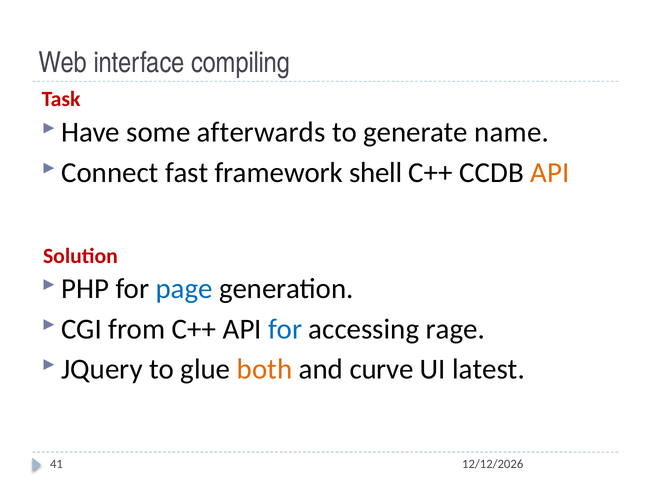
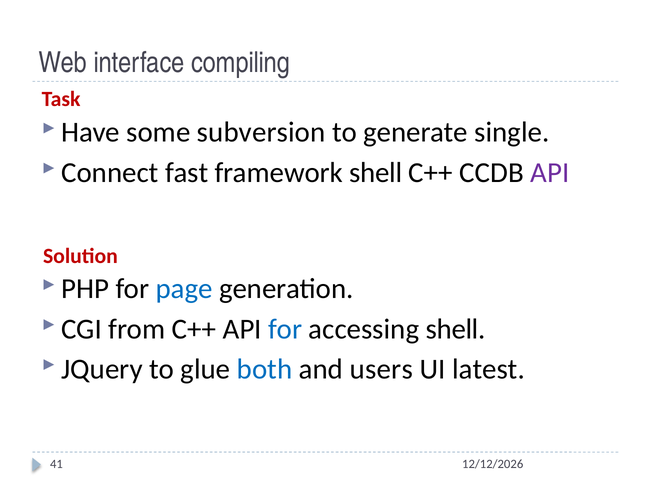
afterwards: afterwards -> subversion (261, 132)
name: name -> single (512, 132)
API colour: orange -> purple (550, 173)
accessing rage: rage -> shell (456, 329)
both colour: orange -> blue (265, 369)
curve: curve -> users (381, 369)
